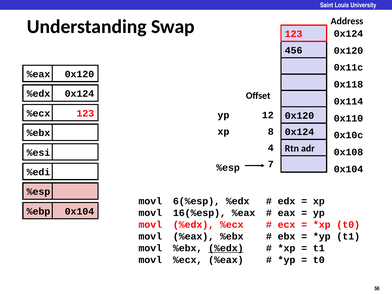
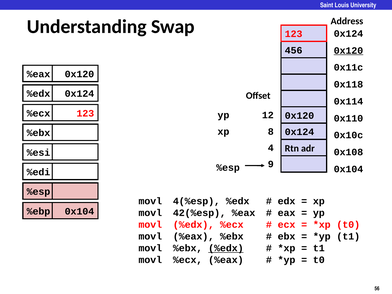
0x120 underline: none -> present (348, 51)
7: 7 -> 9 (271, 164)
6(%esp: 6(%esp -> 4(%esp (196, 201)
16(%esp: 16(%esp -> 42(%esp (199, 213)
